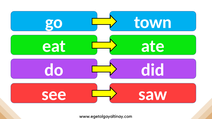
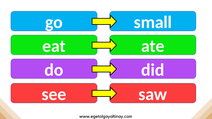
town: town -> small (153, 22)
